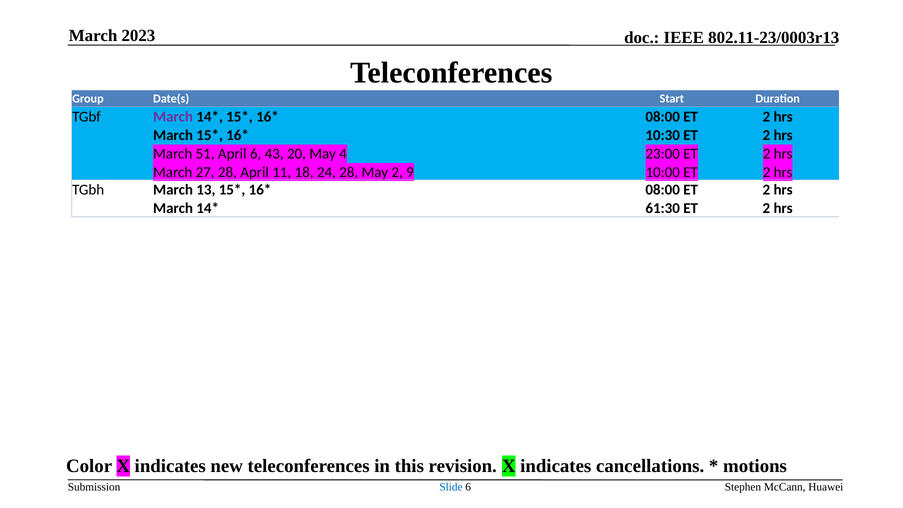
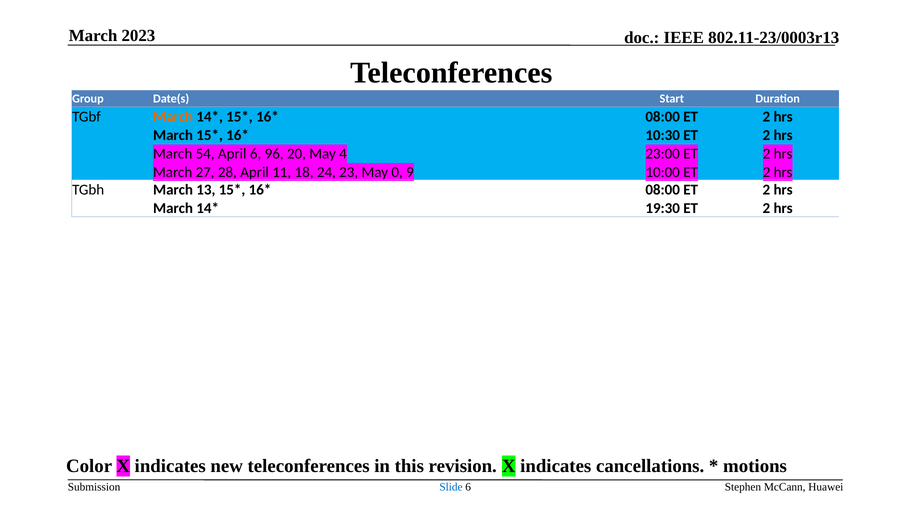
March colour: purple -> orange (173, 117)
51: 51 -> 54 (205, 154)
43: 43 -> 96 (274, 154)
24 28: 28 -> 23 (349, 172)
May 2: 2 -> 0 (397, 172)
61:30: 61:30 -> 19:30 (663, 208)
